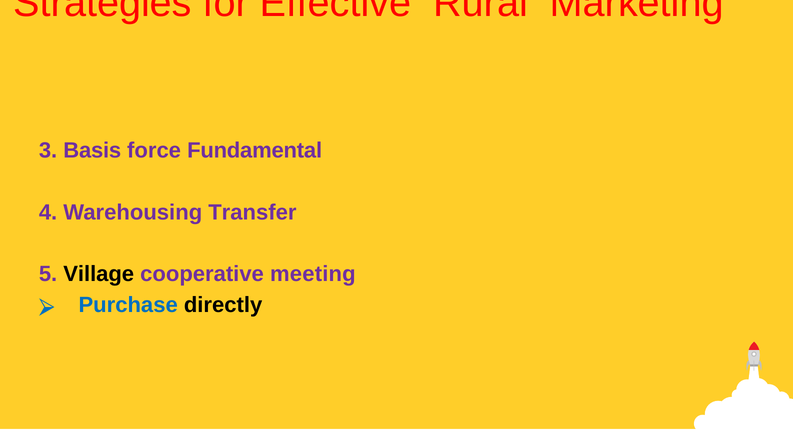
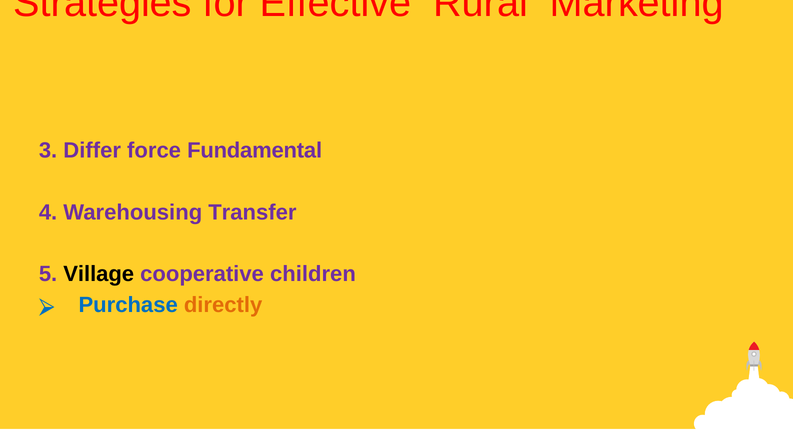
Basis: Basis -> Differ (92, 151)
meeting: meeting -> children (313, 274)
directly colour: black -> orange (223, 305)
